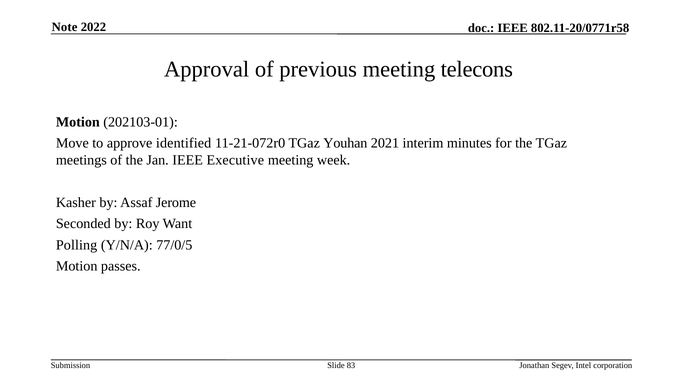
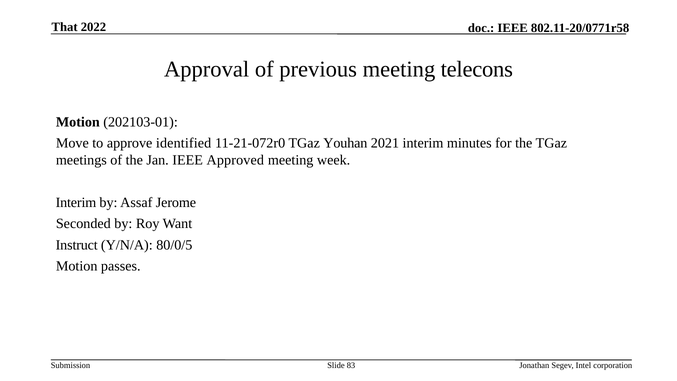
Note: Note -> That (65, 27)
Executive: Executive -> Approved (235, 160)
Kasher: Kasher -> Interim (76, 202)
Polling: Polling -> Instruct (77, 245)
77/0/5: 77/0/5 -> 80/0/5 (174, 245)
